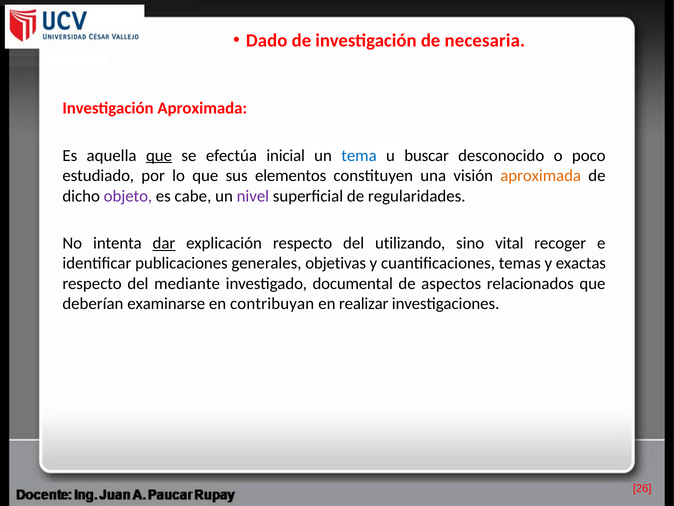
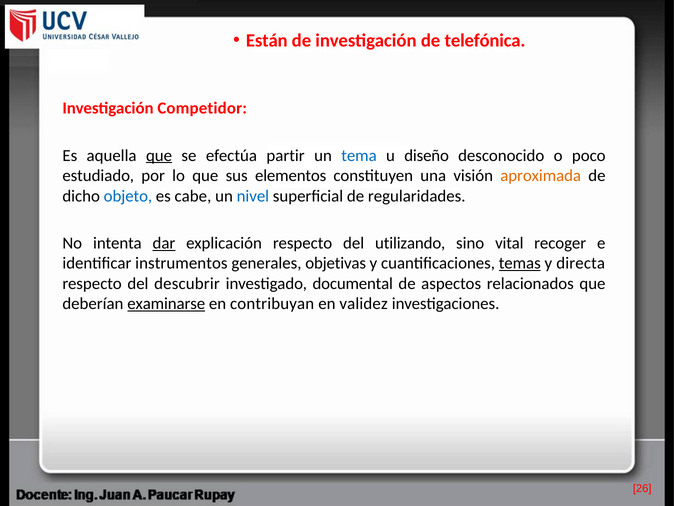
Dado: Dado -> Están (267, 40)
necesaria: necesaria -> telefónica (485, 40)
Investigación Aproximada: Aproximada -> Competidor (202, 108)
inicial: inicial -> partir (286, 155)
buscar: buscar -> diseño (427, 155)
objeto colour: purple -> blue (128, 196)
nivel colour: purple -> blue (253, 196)
publicaciones: publicaciones -> instrumentos (181, 263)
temas underline: none -> present (520, 263)
exactas: exactas -> directa (581, 263)
mediante: mediante -> descubrir (187, 283)
examinarse underline: none -> present (166, 304)
realizar: realizar -> validez (364, 304)
